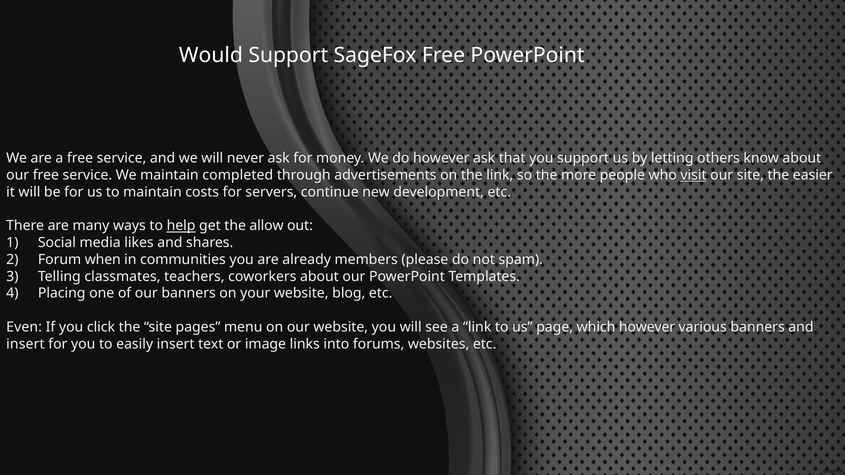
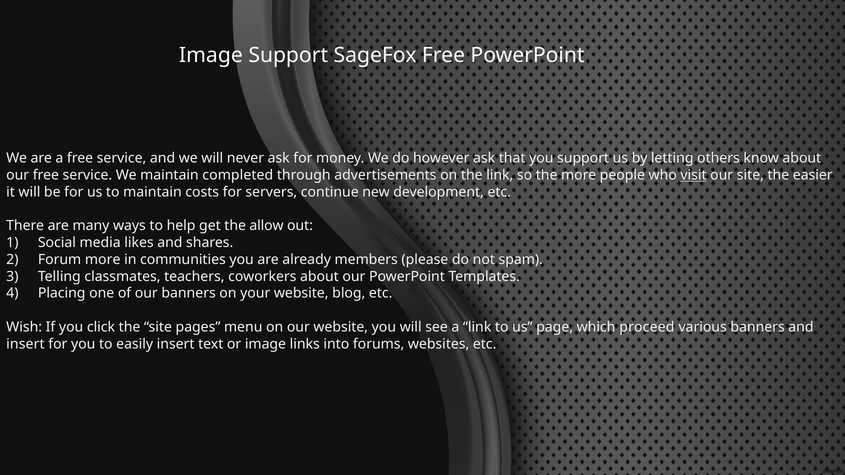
Would: Would -> Image (211, 55)
help underline: present -> none (181, 226)
Forum when: when -> more (103, 260)
Even: Even -> Wish (24, 327)
which however: however -> proceed (647, 327)
